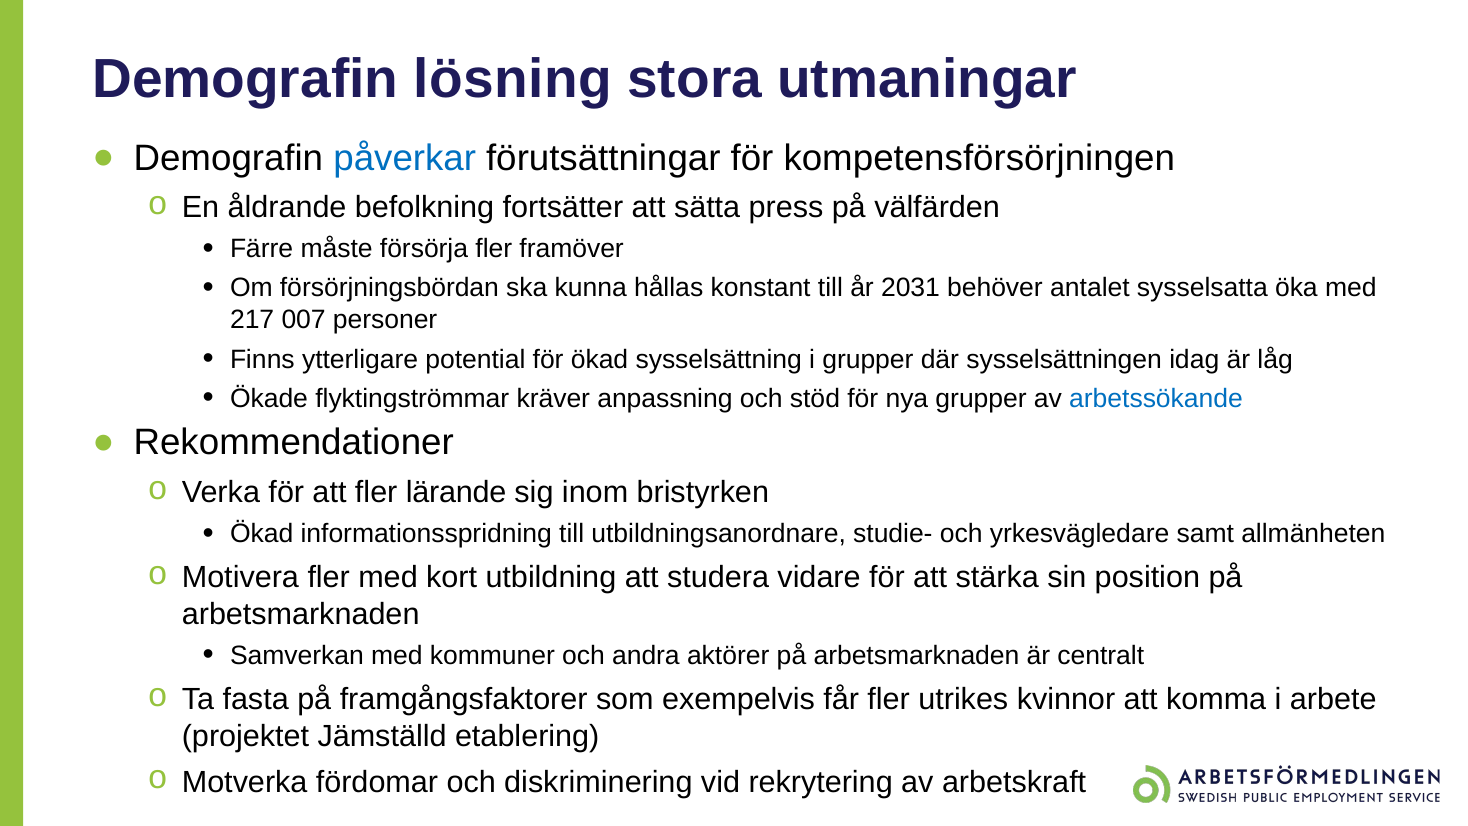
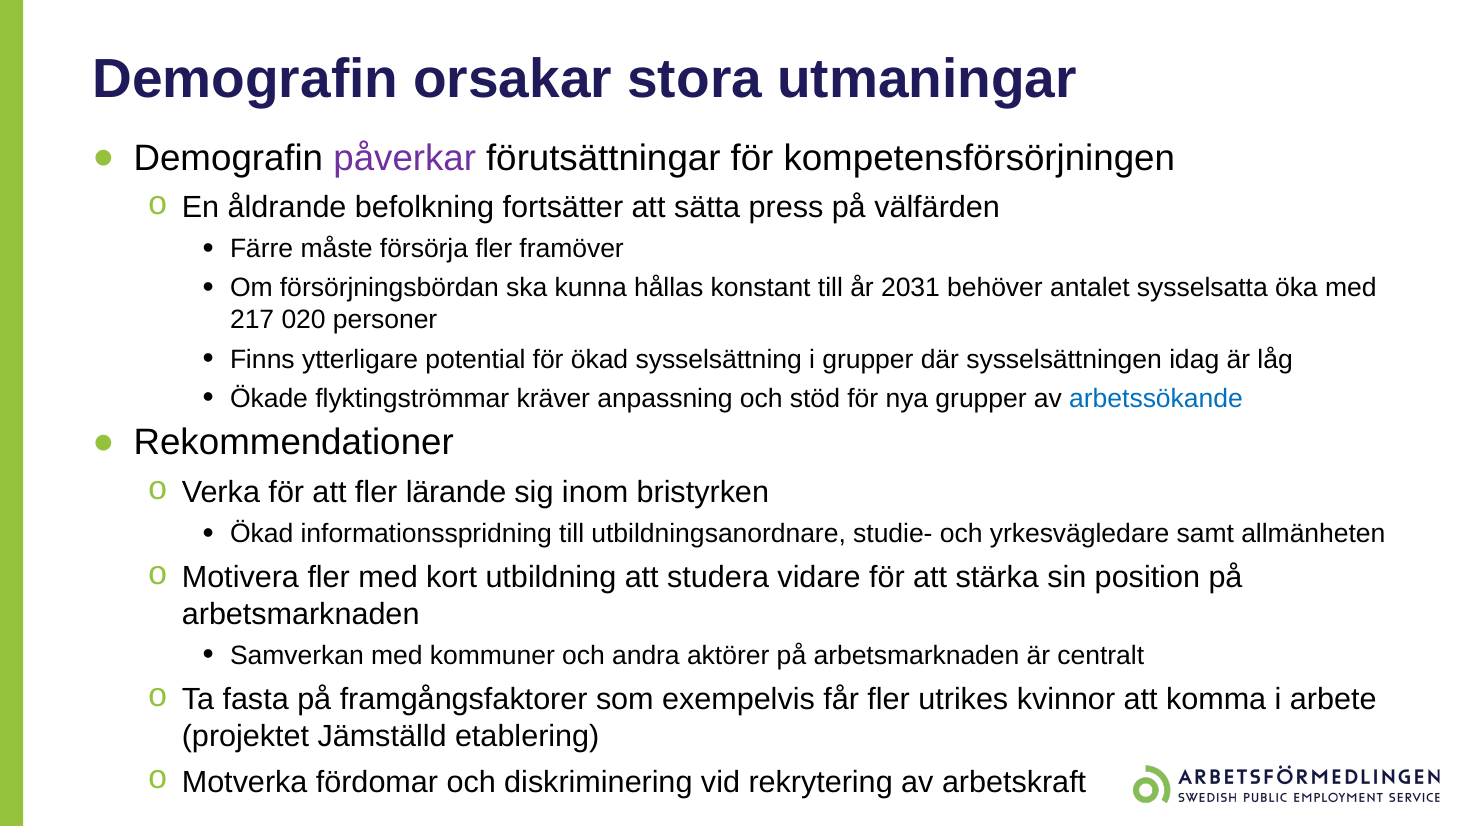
lösning: lösning -> orsakar (513, 79)
påverkar colour: blue -> purple (405, 158)
007: 007 -> 020 (304, 320)
